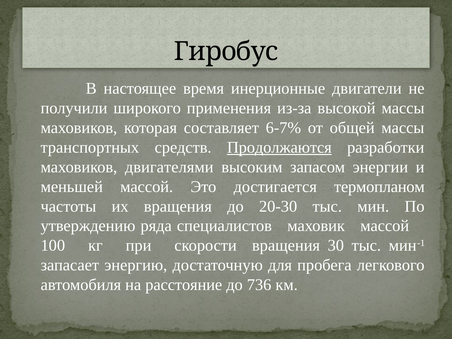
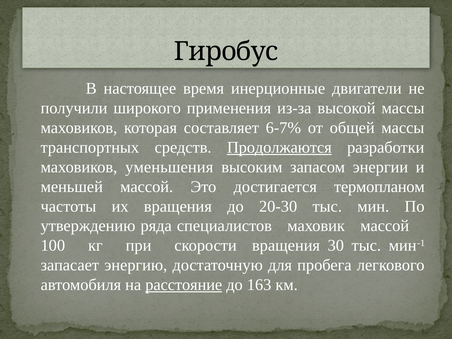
двигателями: двигателями -> уменьшения (169, 167)
расстояние underline: none -> present (184, 285)
736: 736 -> 163 (259, 285)
